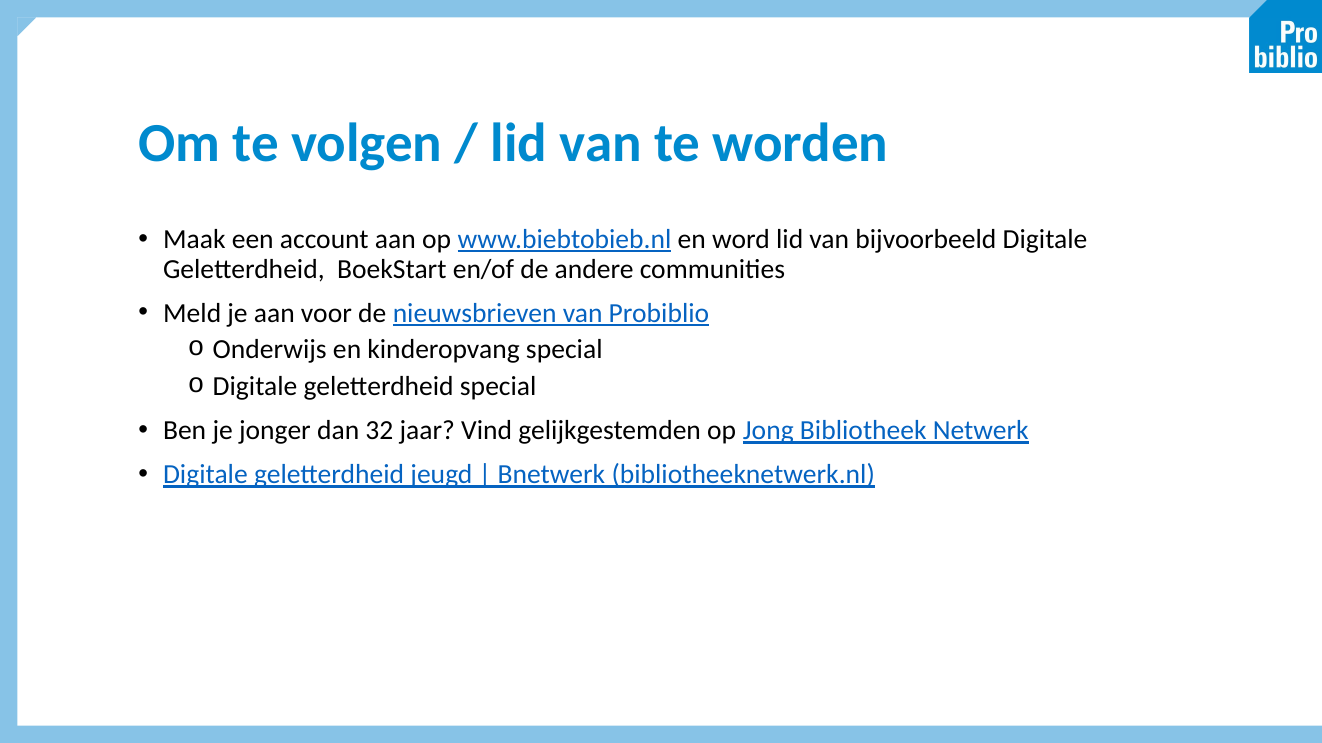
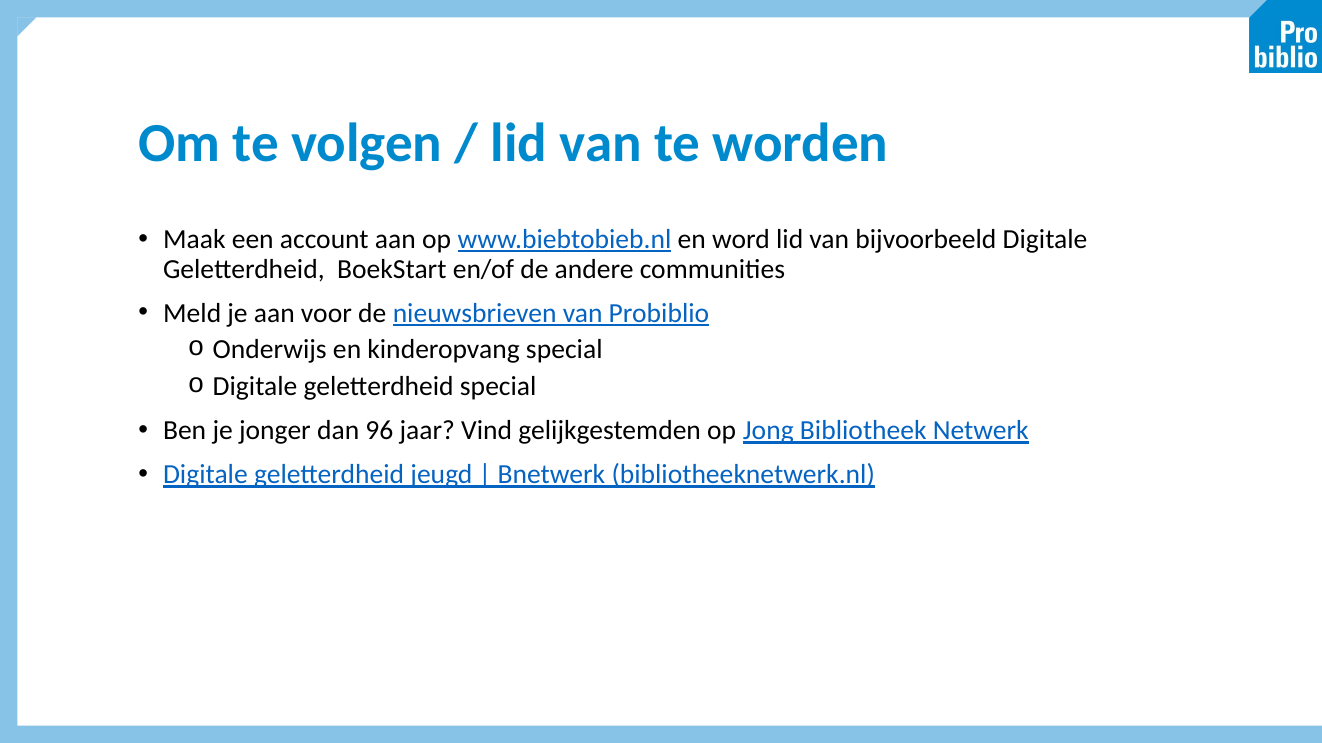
32: 32 -> 96 (379, 431)
